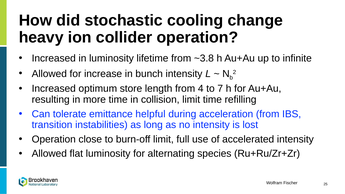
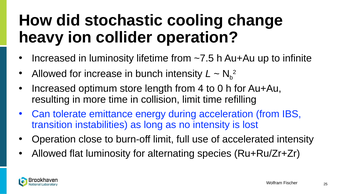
~3.8: ~3.8 -> ~7.5 (204, 58)
7: 7 -> 0 (220, 89)
helpful: helpful -> energy (151, 114)
